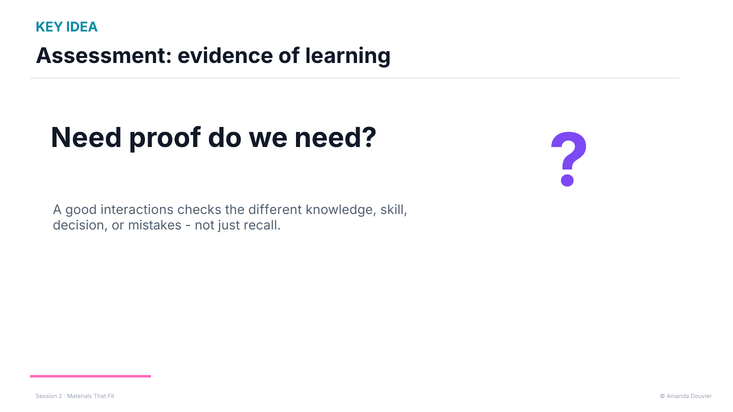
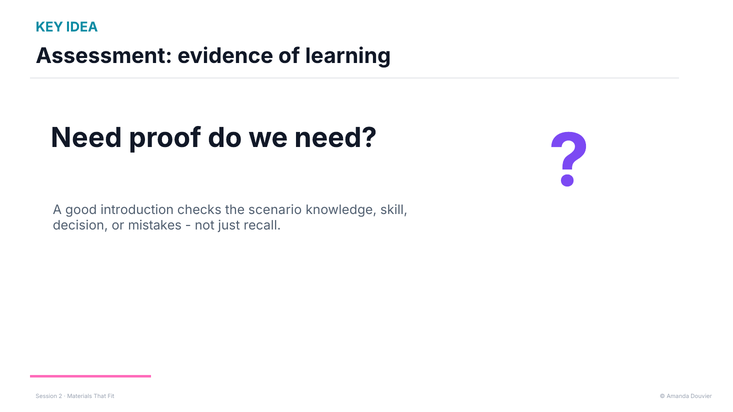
interactions: interactions -> introduction (137, 210)
different: different -> scenario (275, 210)
